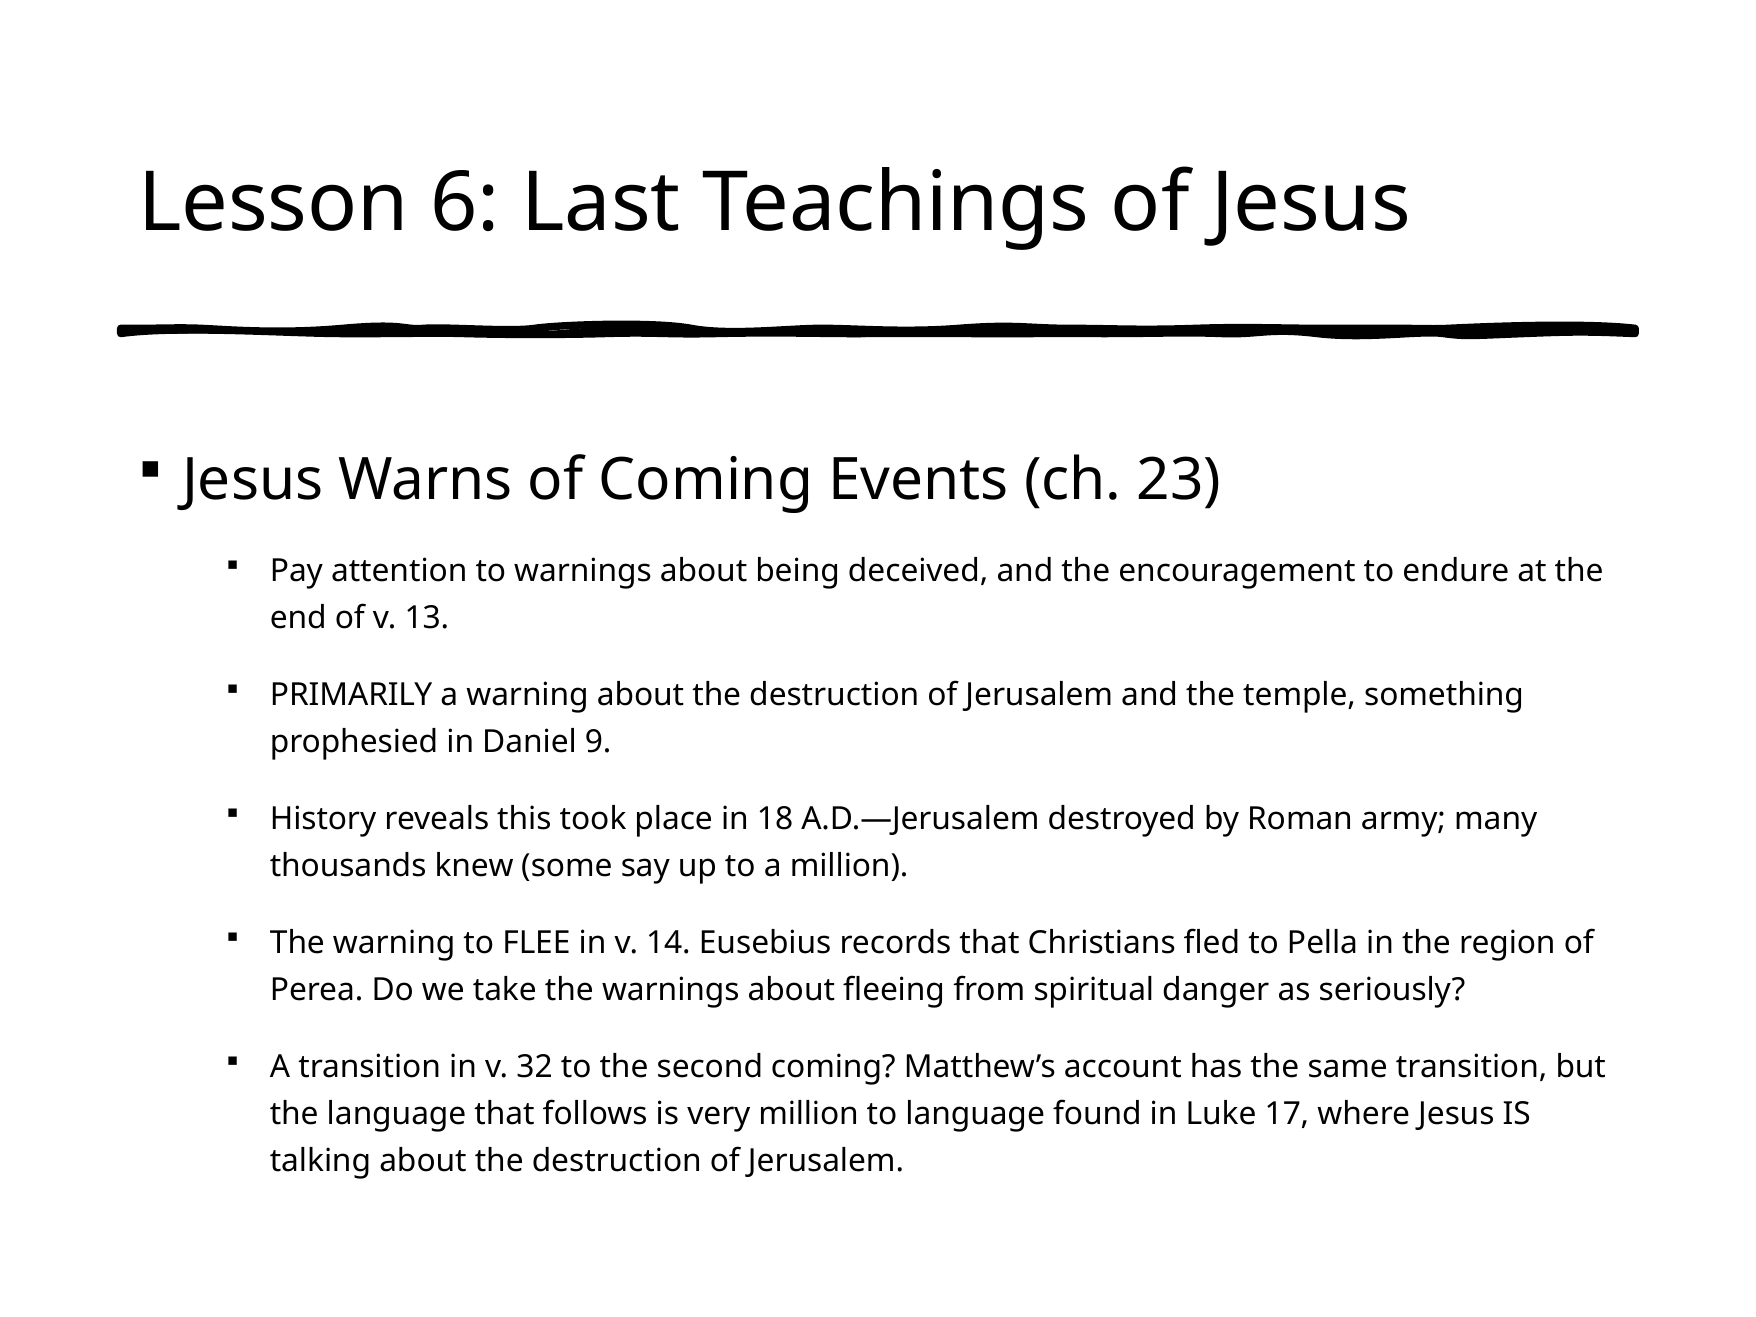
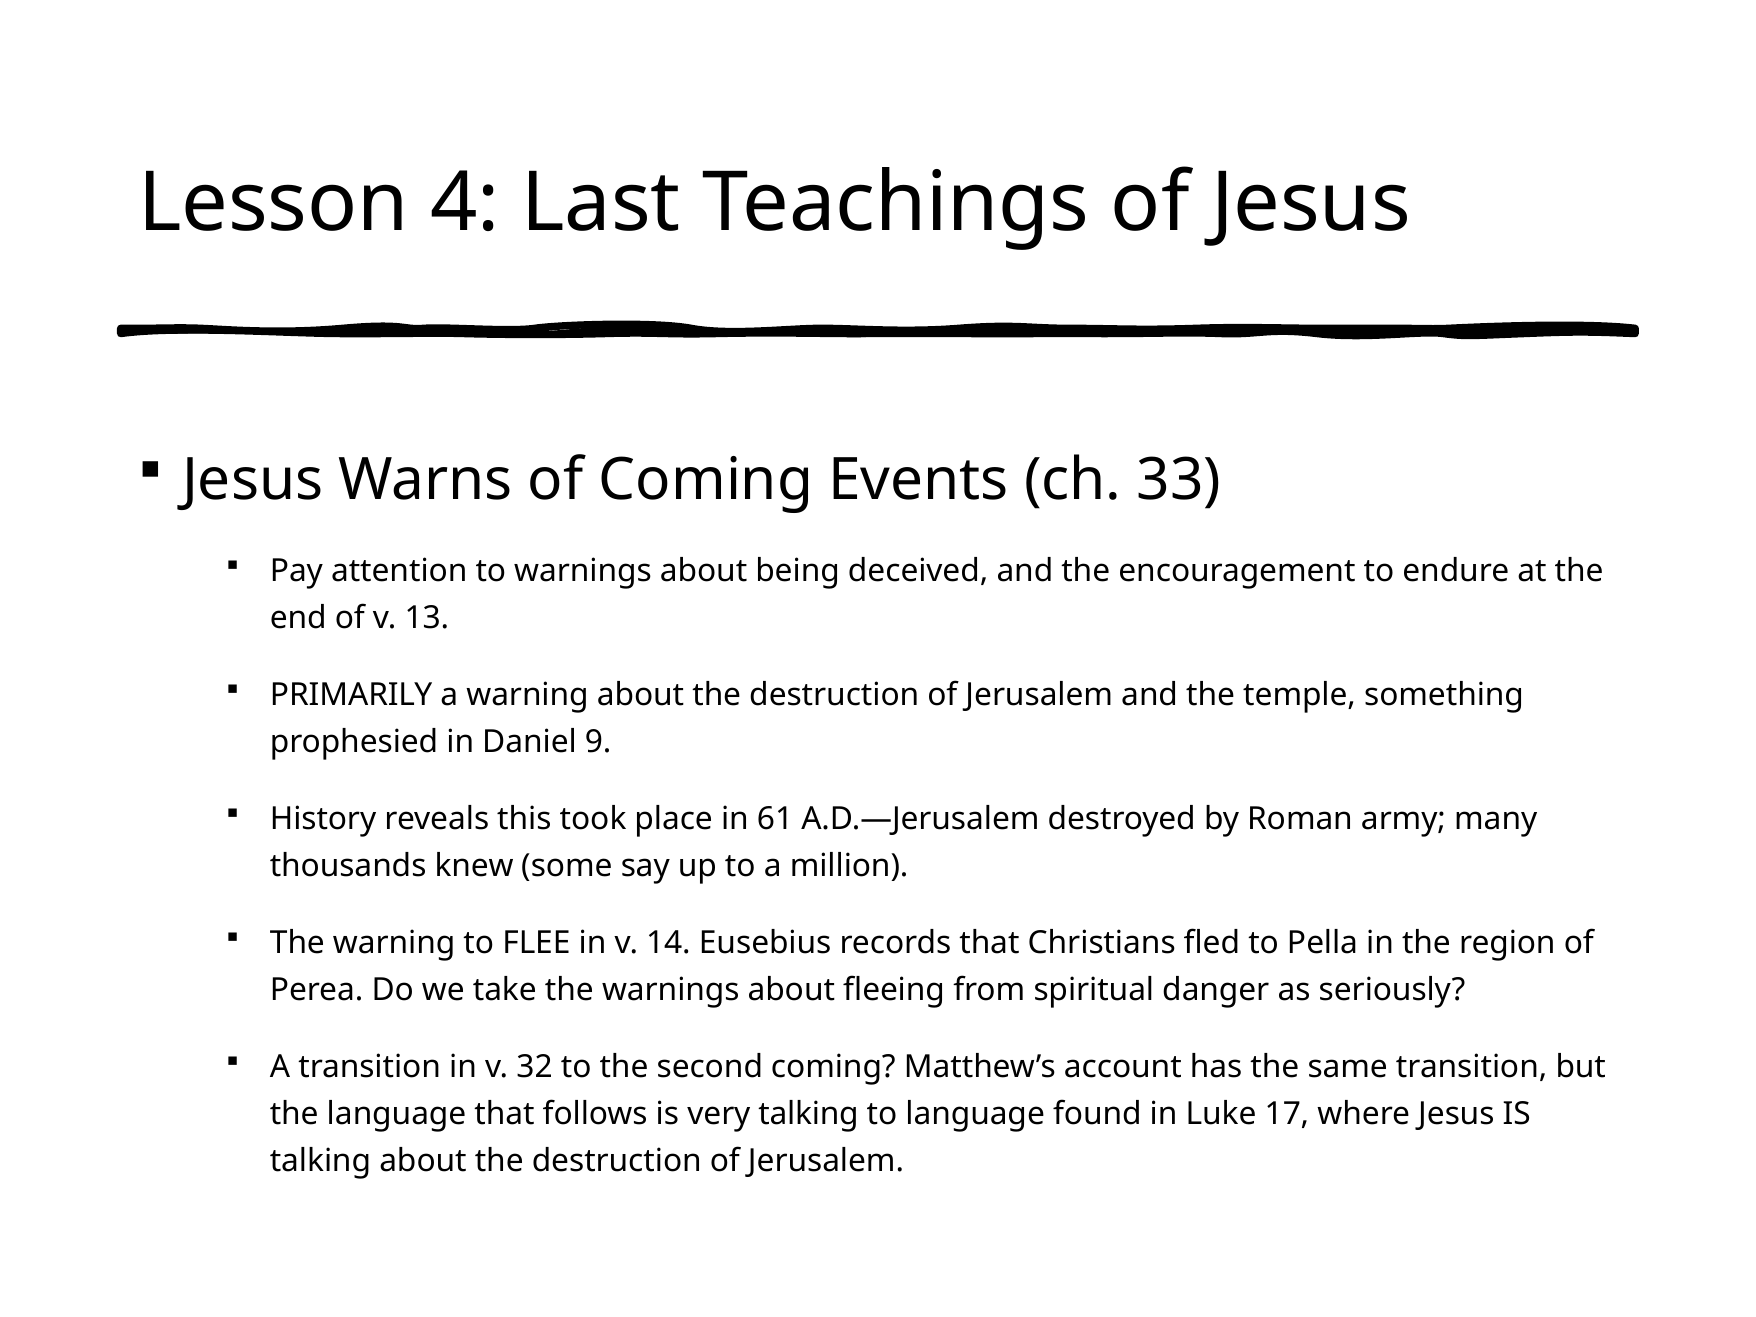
6: 6 -> 4 (465, 203)
23: 23 -> 33 (1179, 480)
18: 18 -> 61 (775, 819)
very million: million -> talking (809, 1114)
